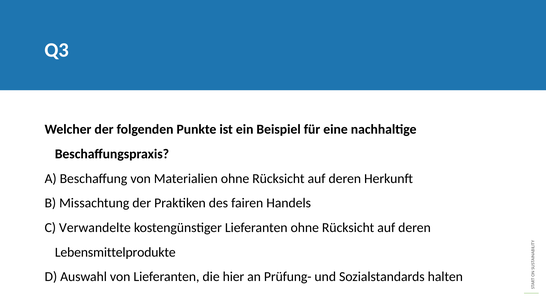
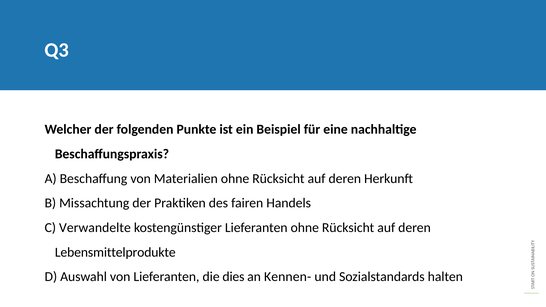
hier: hier -> dies (233, 277)
Prüfung-: Prüfung- -> Kennen- (288, 277)
